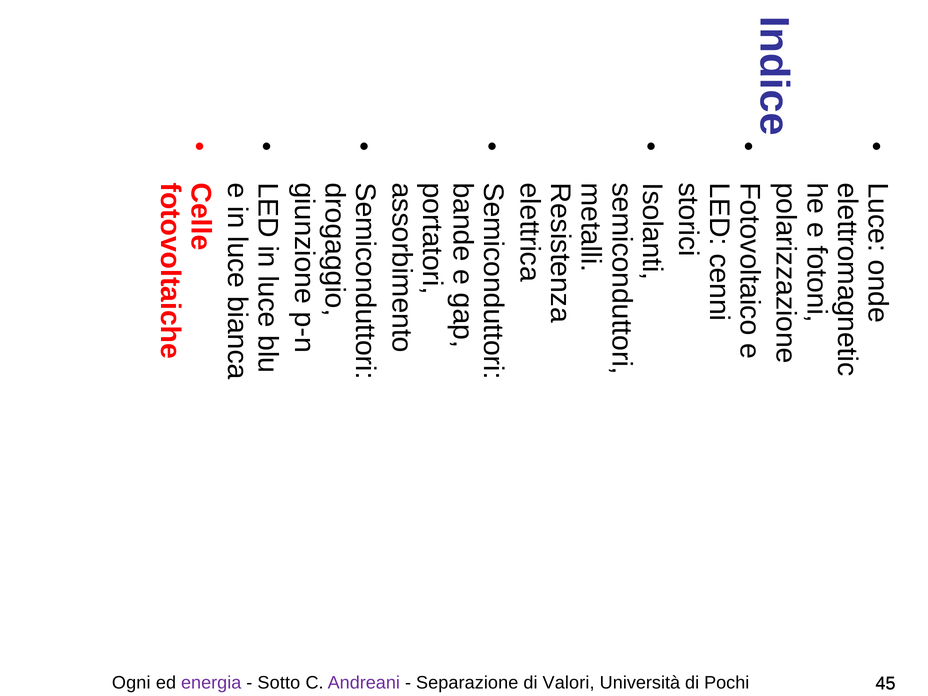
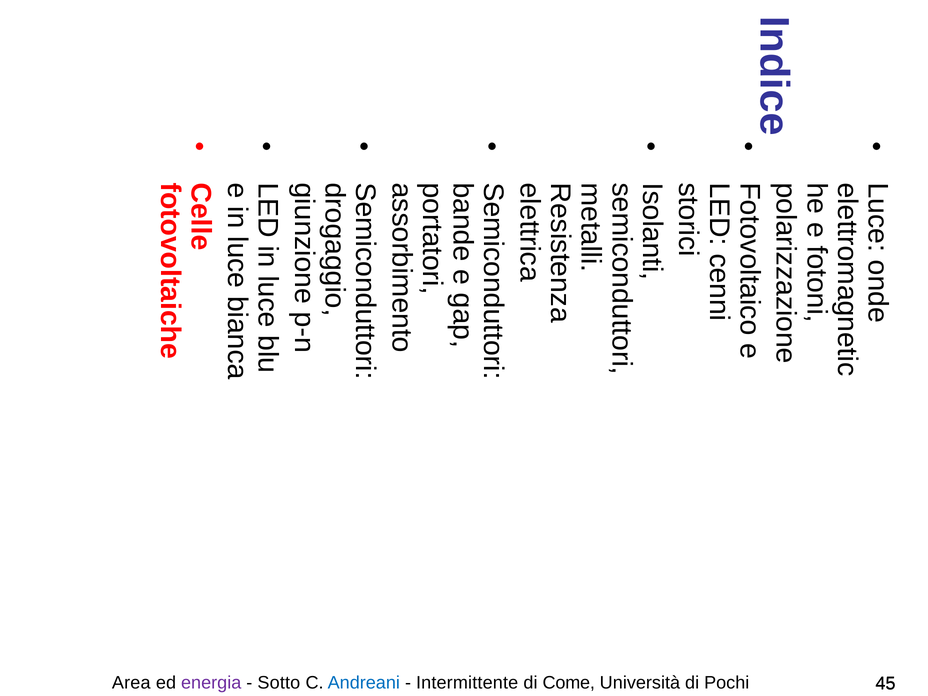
Ogni: Ogni -> Area (131, 683)
Andreani colour: purple -> blue (364, 683)
Separazione: Separazione -> Intermittente (467, 683)
Valori: Valori -> Come (569, 683)
